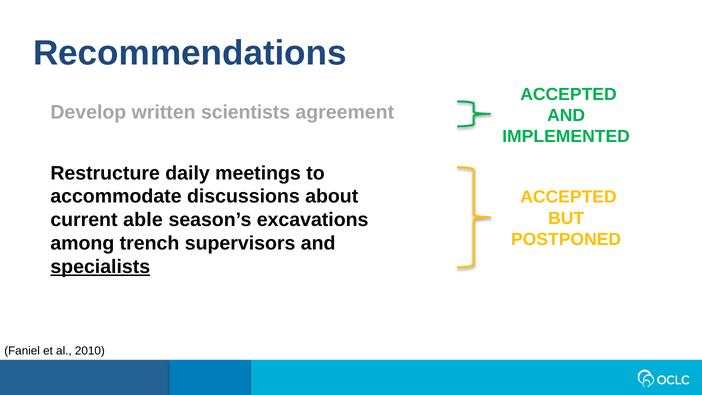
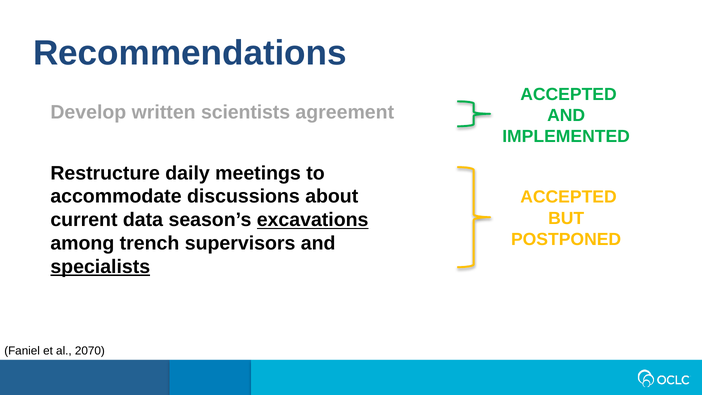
able: able -> data (143, 220)
excavations underline: none -> present (313, 220)
2010: 2010 -> 2070 (90, 351)
